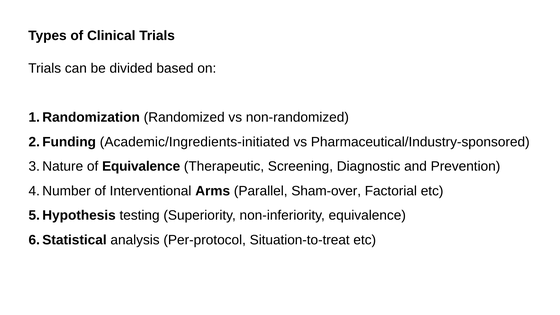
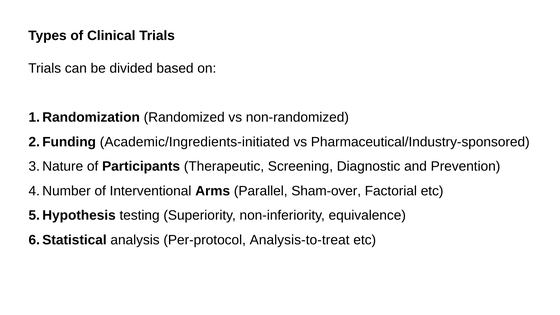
of Equivalence: Equivalence -> Participants (141, 166)
Situation-to-treat: Situation-to-treat -> Analysis-to-treat (300, 240)
